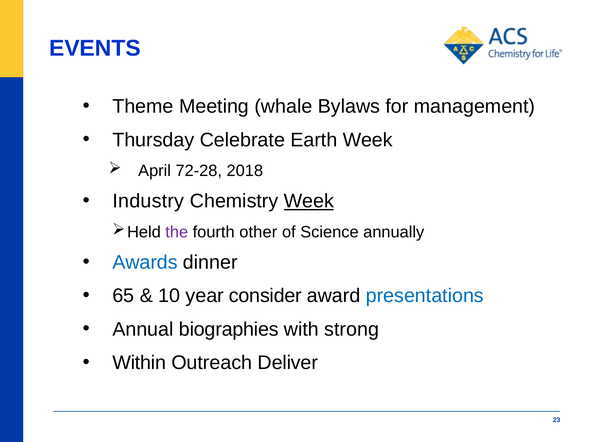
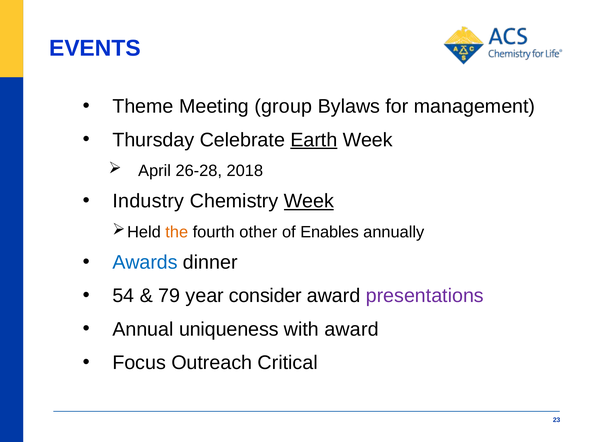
whale: whale -> group (283, 107)
Earth underline: none -> present (314, 140)
72-28: 72-28 -> 26-28 (199, 171)
the colour: purple -> orange (177, 232)
Science: Science -> Enables (330, 232)
65: 65 -> 54 (123, 296)
10: 10 -> 79 (169, 296)
presentations colour: blue -> purple (425, 296)
biographies: biographies -> uniqueness (229, 330)
with strong: strong -> award (352, 330)
Within: Within -> Focus (139, 363)
Deliver: Deliver -> Critical (288, 363)
